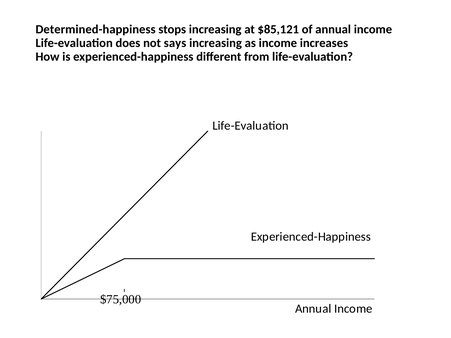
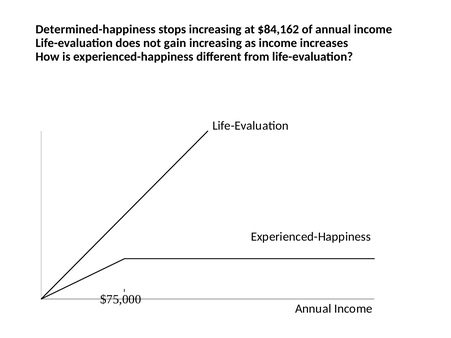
$85,121: $85,121 -> $84,162 (278, 30)
says: says -> gain (175, 43)
